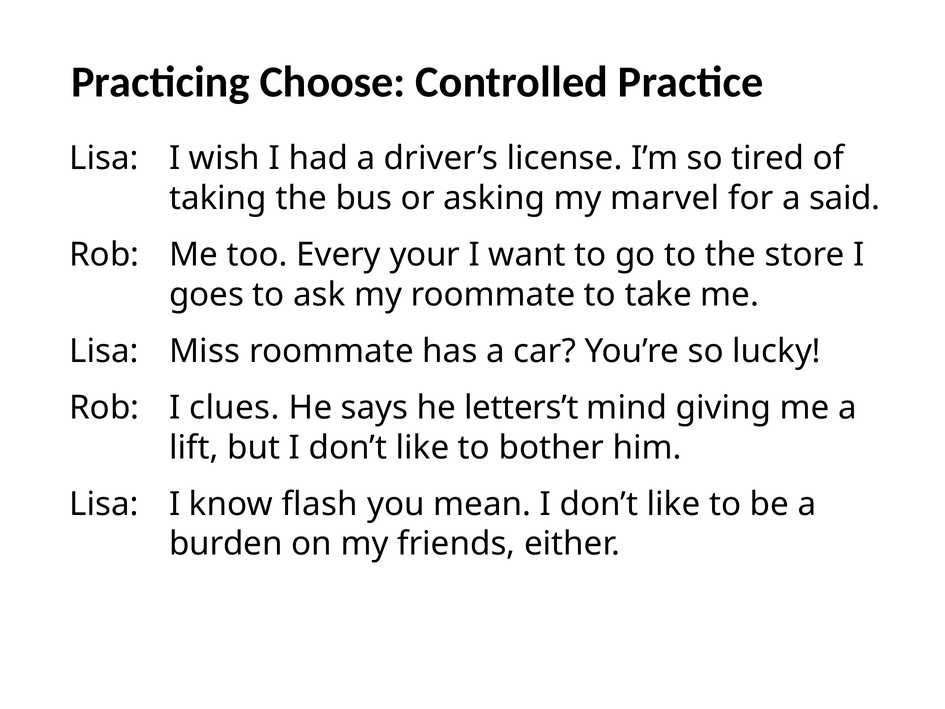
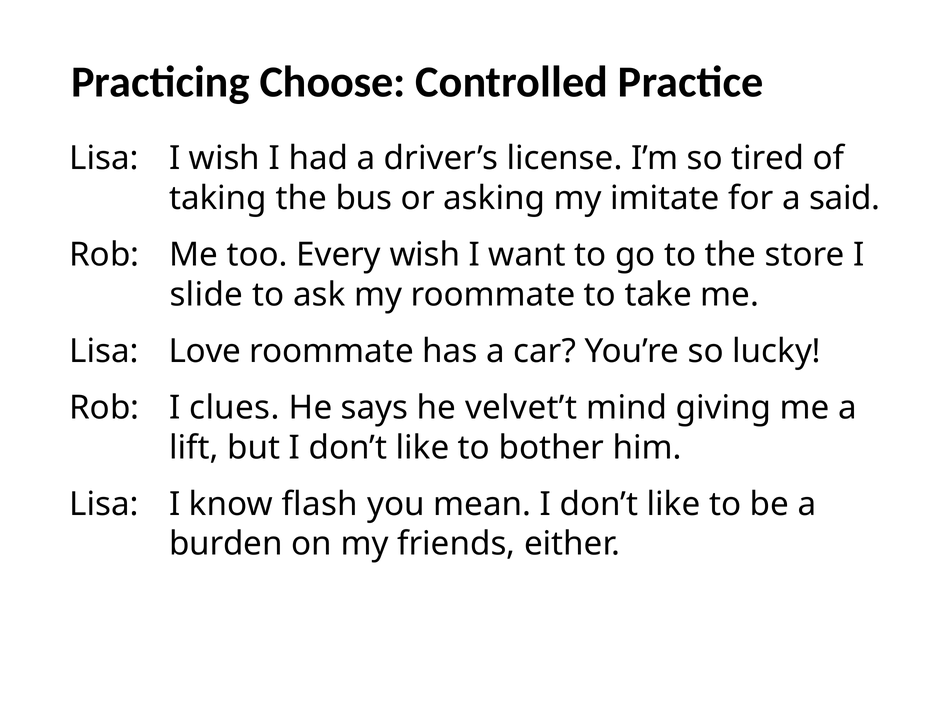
marvel: marvel -> imitate (665, 198)
Every your: your -> wish (425, 255)
goes: goes -> slide (206, 295)
Miss: Miss -> Love (205, 351)
letters’t: letters’t -> velvet’t (521, 408)
